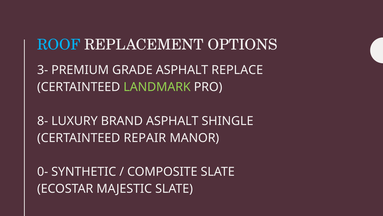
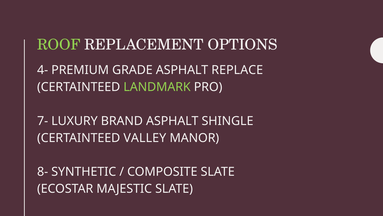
ROOF colour: light blue -> light green (59, 45)
3-: 3- -> 4- (43, 70)
8-: 8- -> 7- (43, 121)
REPAIR: REPAIR -> VALLEY (145, 138)
0-: 0- -> 8- (43, 171)
